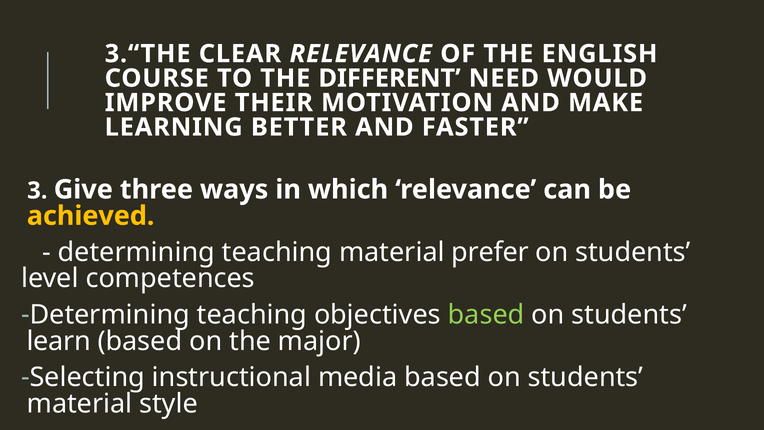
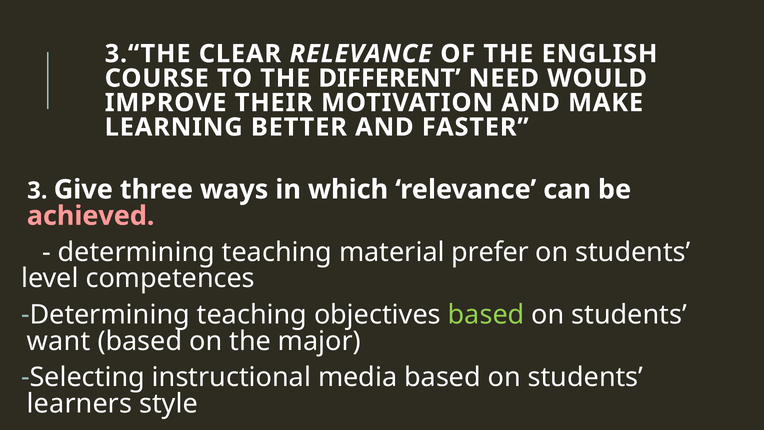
achieved colour: yellow -> pink (91, 216)
learn: learn -> want (59, 341)
material: material -> learners (80, 404)
